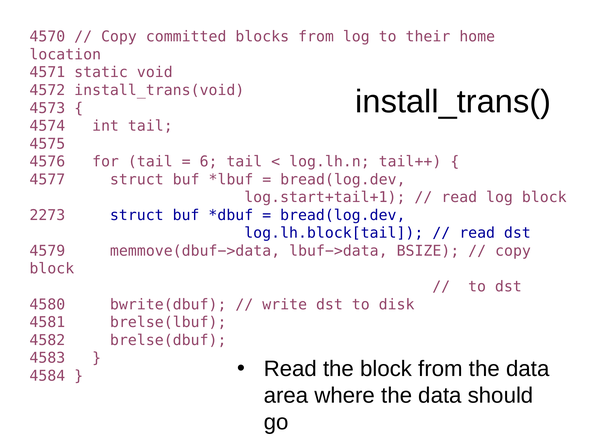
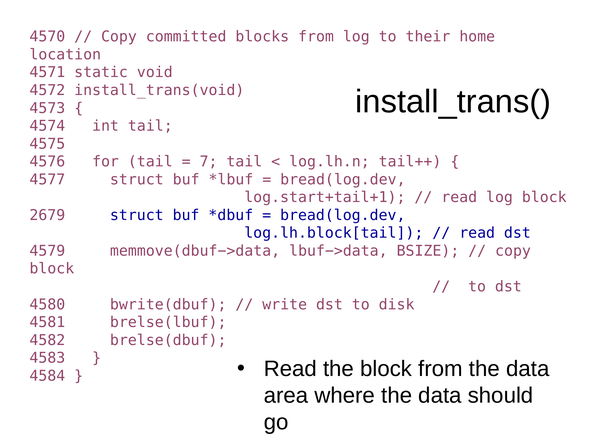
6: 6 -> 7 (209, 162)
2273: 2273 -> 2679 (47, 215)
